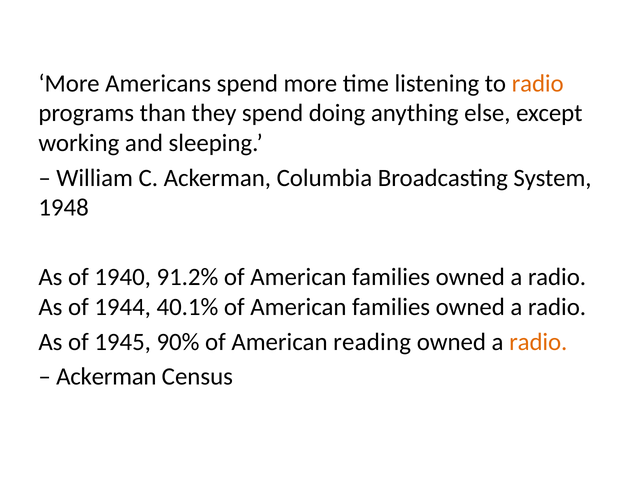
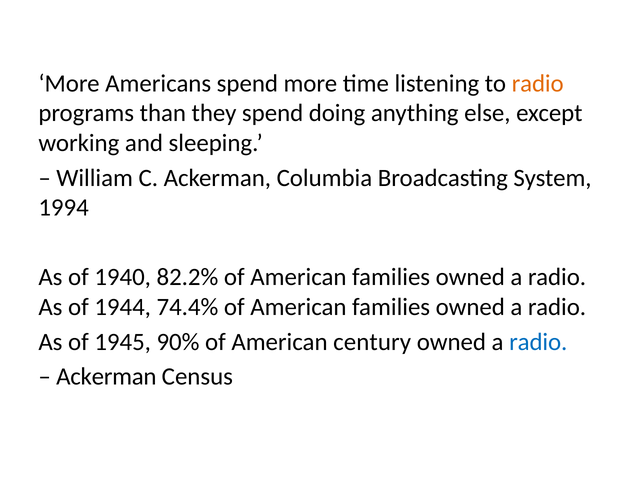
1948: 1948 -> 1994 (64, 208)
91.2%: 91.2% -> 82.2% (187, 277)
40.1%: 40.1% -> 74.4% (187, 307)
reading: reading -> century (372, 342)
radio colour: orange -> blue (538, 342)
